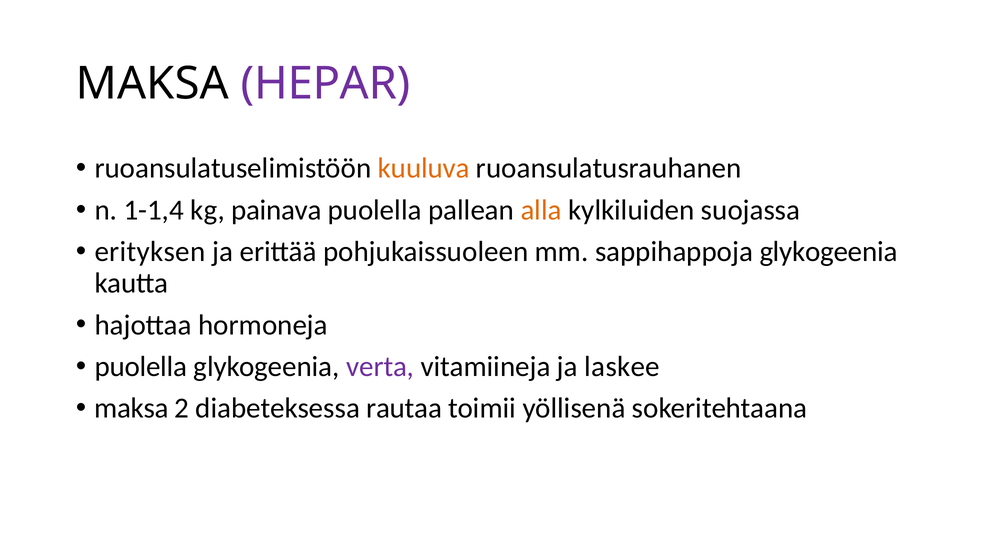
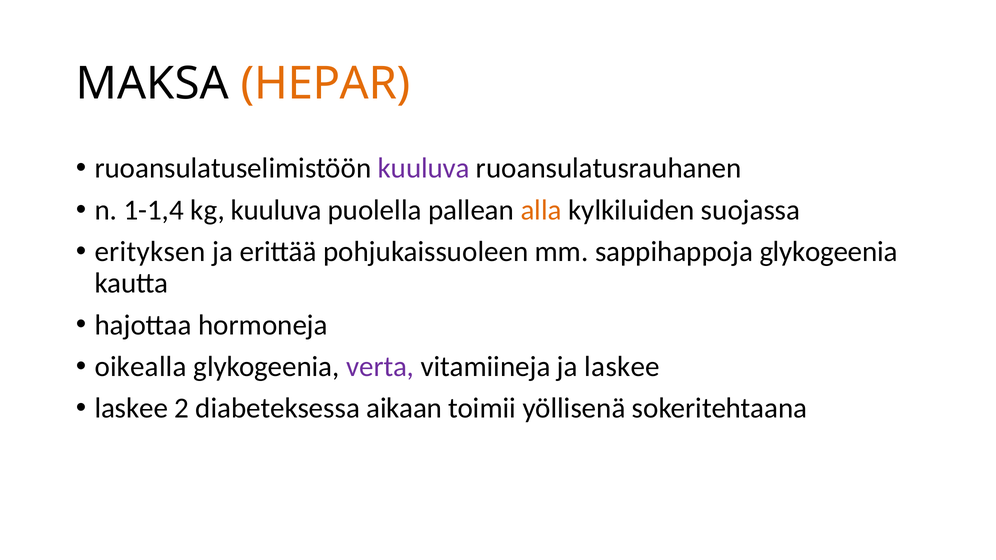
HEPAR colour: purple -> orange (326, 84)
kuuluva colour: orange -> purple (424, 168)
kg painava: painava -> kuuluva (276, 210)
puolella: puolella -> oikealla (141, 367)
maksa: maksa -> laskee (131, 409)
rautaa: rautaa -> aikaan (404, 409)
